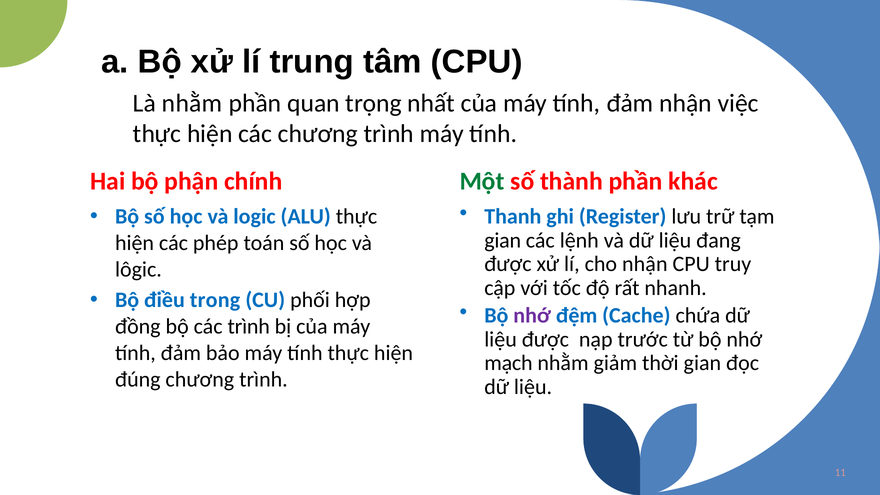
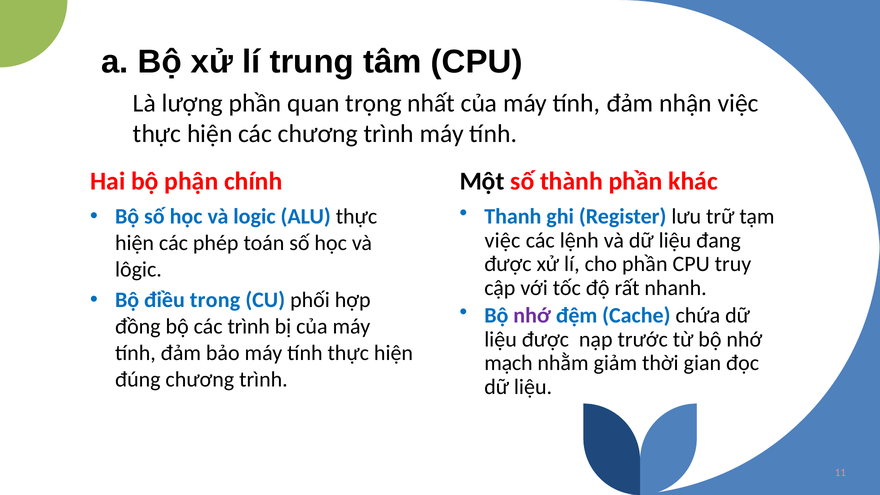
Là nhằm: nhằm -> lượng (192, 103)
Một colour: green -> black (482, 181)
gian: gian -> việc (502, 240)
cho nhận: nhận -> phần (645, 264)
